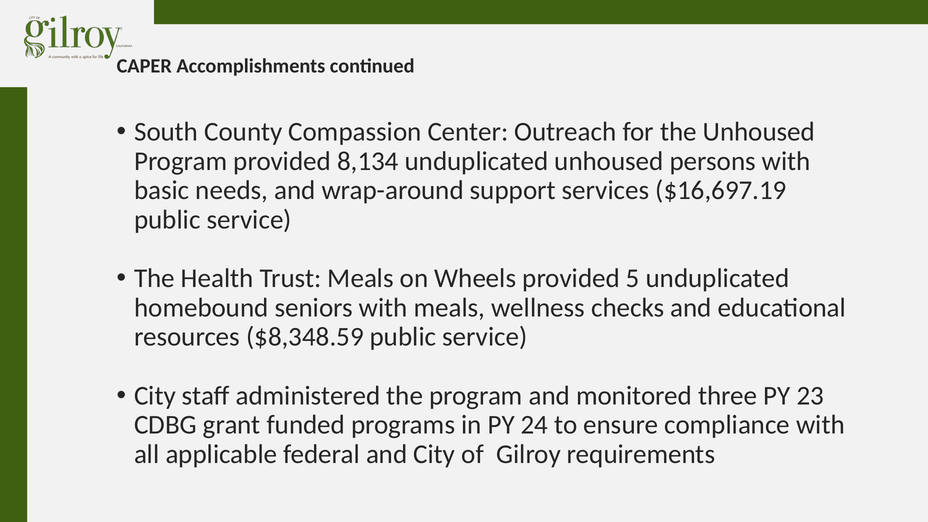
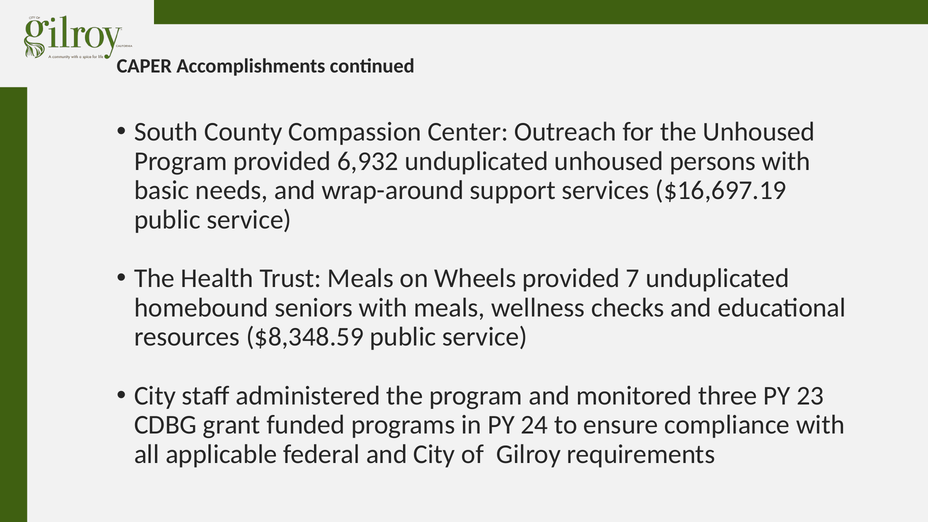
8,134: 8,134 -> 6,932 (368, 161)
5: 5 -> 7 (633, 278)
